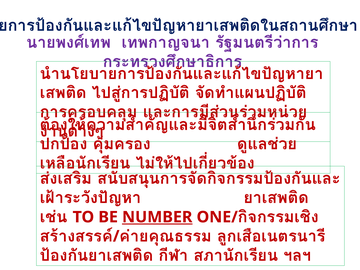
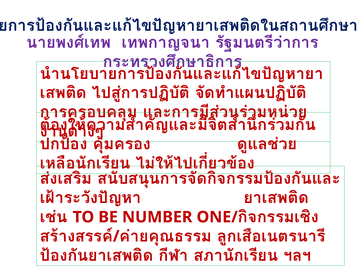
NUMBER underline: present -> none (157, 217)
